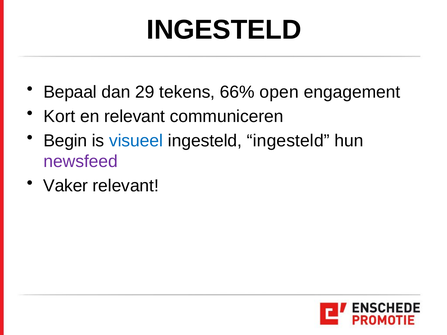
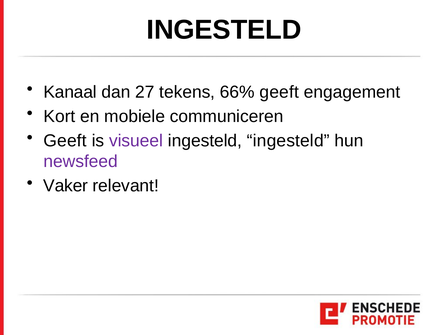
Bepaal: Bepaal -> Kanaal (70, 92)
29: 29 -> 27 (145, 92)
66% open: open -> geeft (279, 92)
en relevant: relevant -> mobiele (135, 116)
Begin: Begin -> Geeft (65, 141)
visueel colour: blue -> purple (136, 141)
